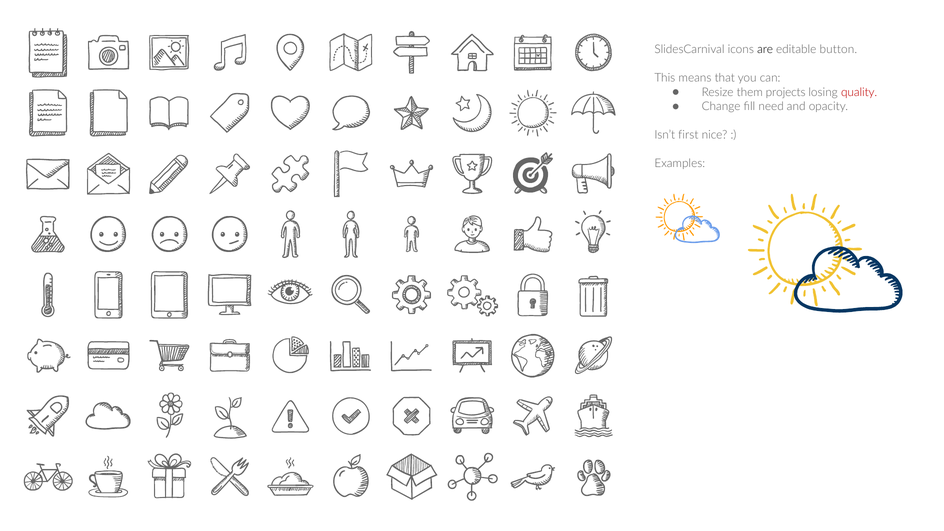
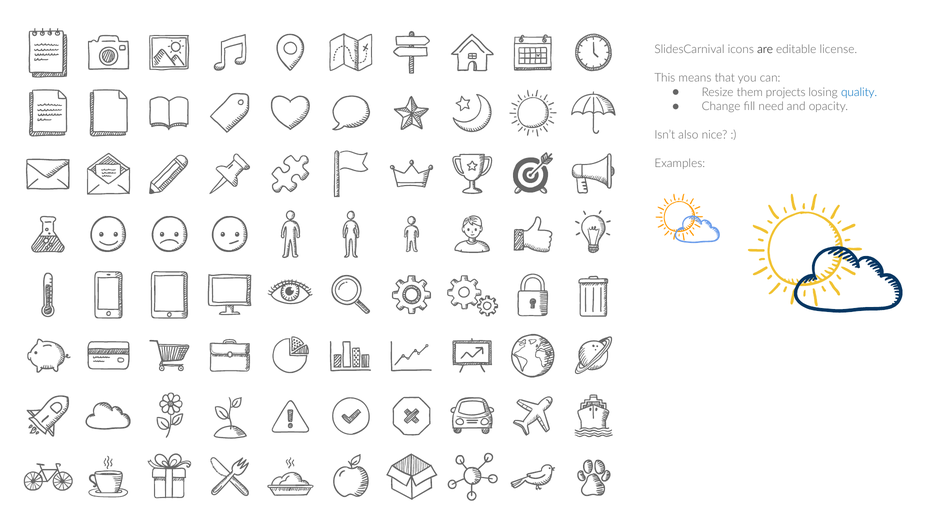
button: button -> license (838, 50)
quality colour: red -> blue (859, 92)
first: first -> also (688, 135)
